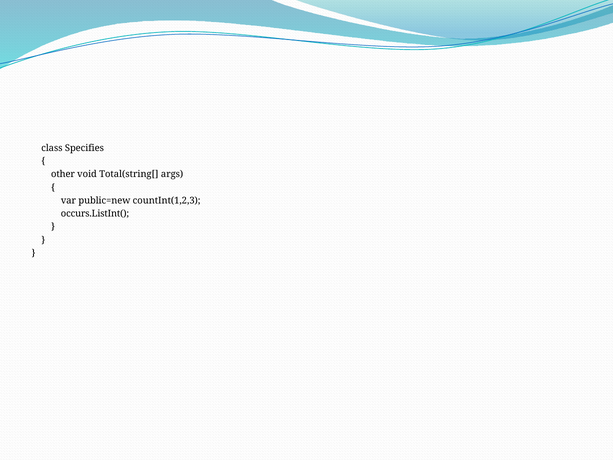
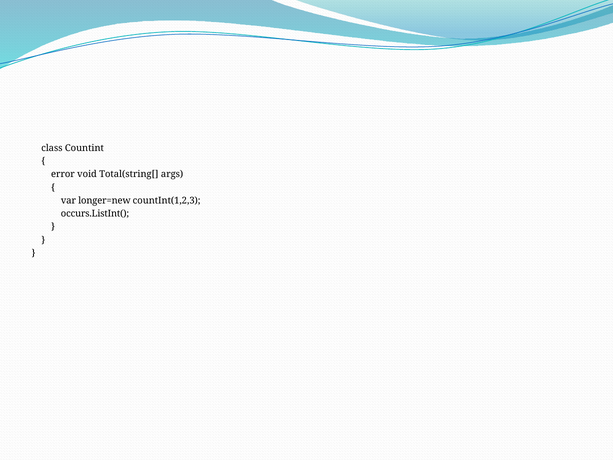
Specifies: Specifies -> Countint (84, 148)
other: other -> error (63, 174)
public=new: public=new -> longer=new (104, 200)
